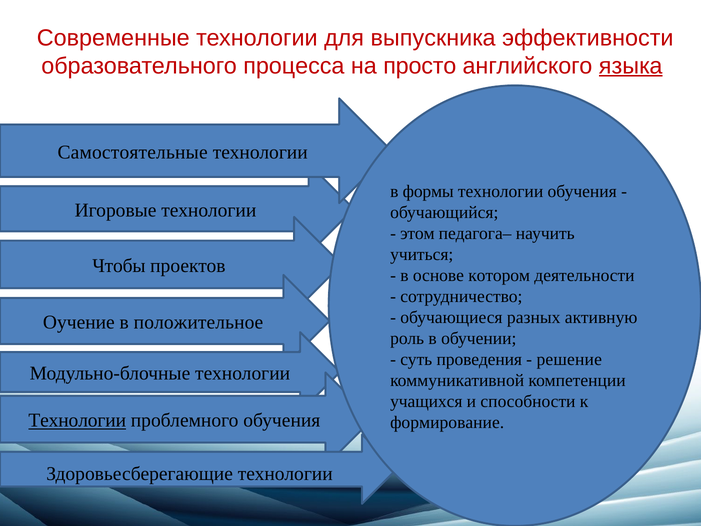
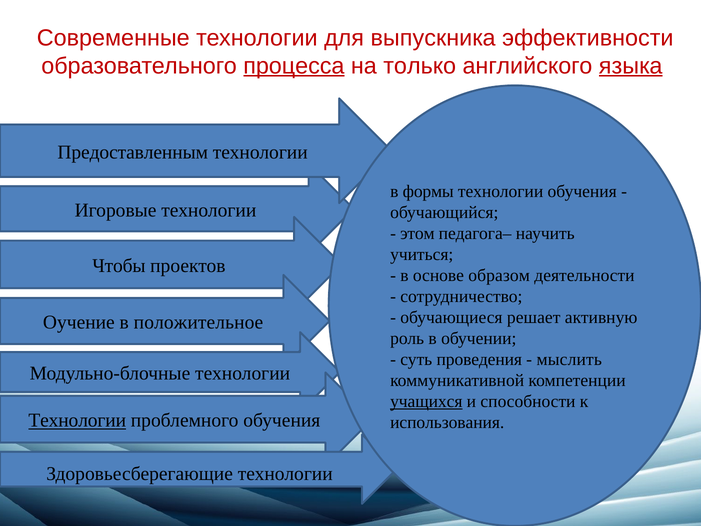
процесса underline: none -> present (294, 66)
просто: просто -> только (420, 66)
Самостоятельные: Самостоятельные -> Предоставленным (133, 152)
котором: котором -> образом (499, 275)
разных: разных -> решает (534, 317)
решение: решение -> мыслить (569, 359)
учащихся underline: none -> present (426, 401)
формирование: формирование -> использования (447, 422)
